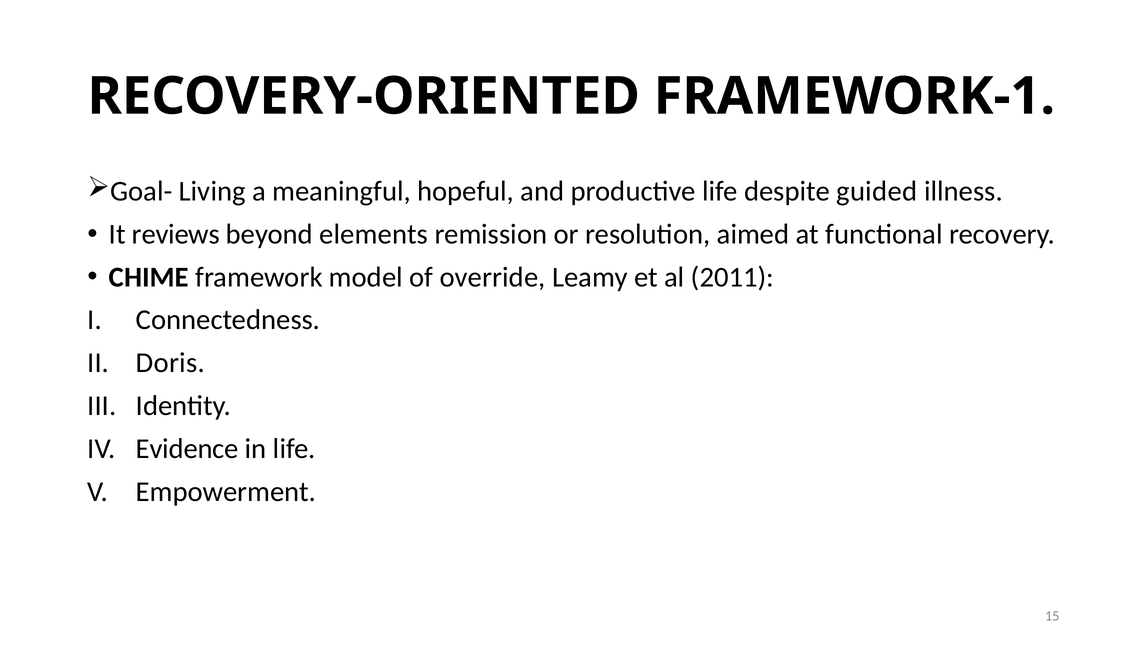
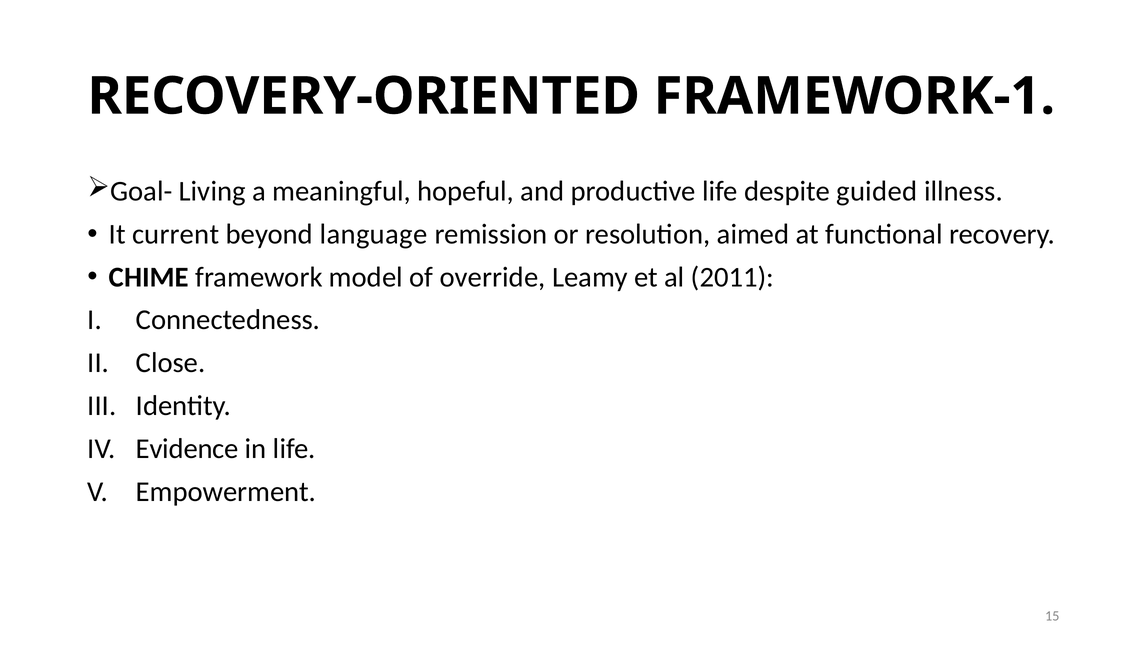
reviews: reviews -> current (176, 234)
elements: elements -> language (374, 234)
Doris: Doris -> Close (171, 363)
